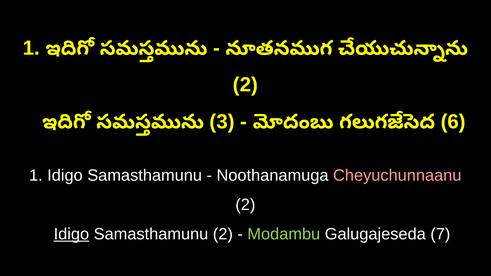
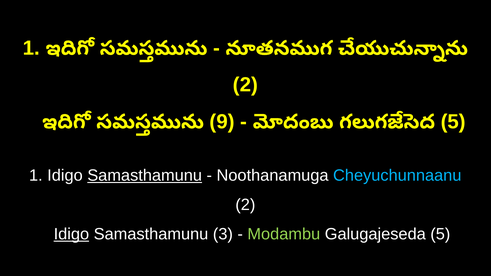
3: 3 -> 9 (222, 122)
6: 6 -> 5 (453, 122)
Samasthamunu underline: none -> present (145, 175)
Cheyuchunnaanu colour: pink -> light blue (397, 175)
Samasthamunu 2: 2 -> 3 (223, 234)
Galugajeseda 7: 7 -> 5 (440, 234)
